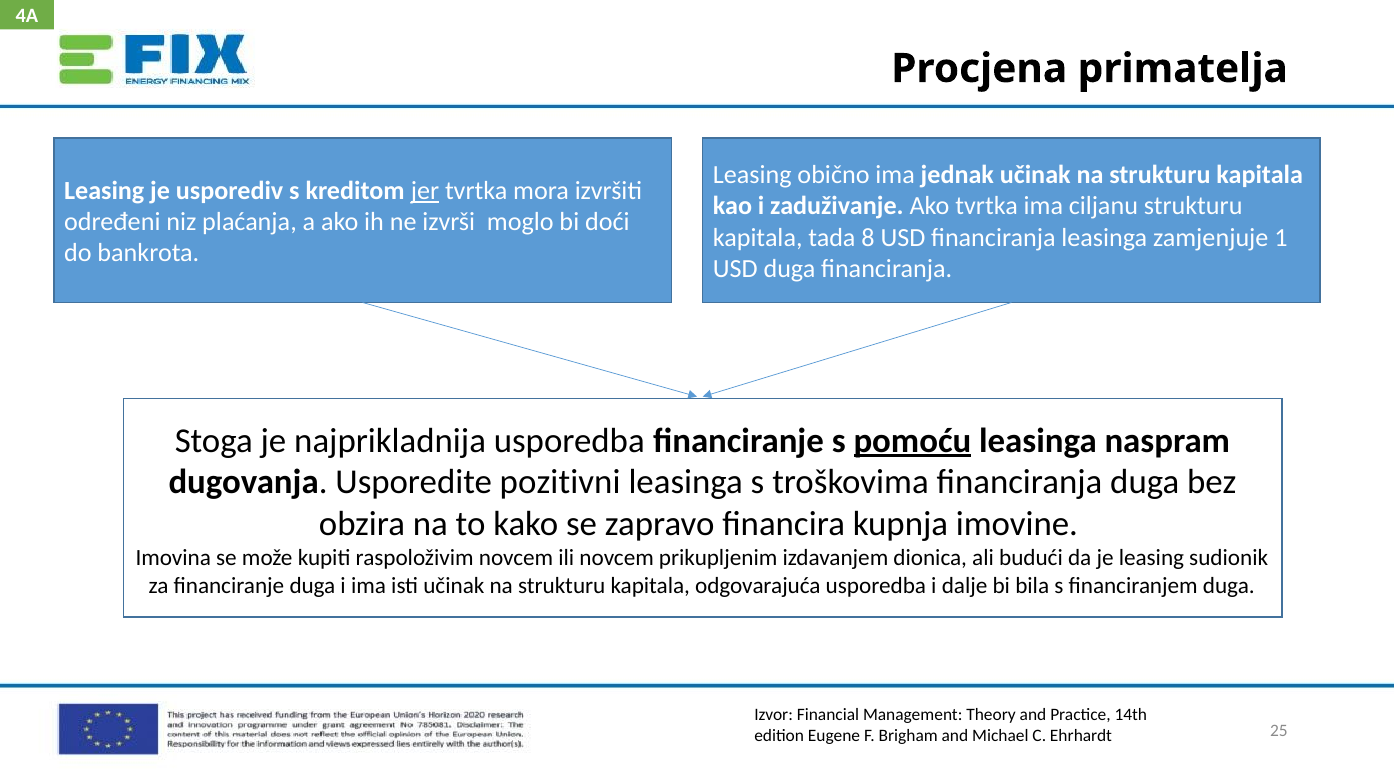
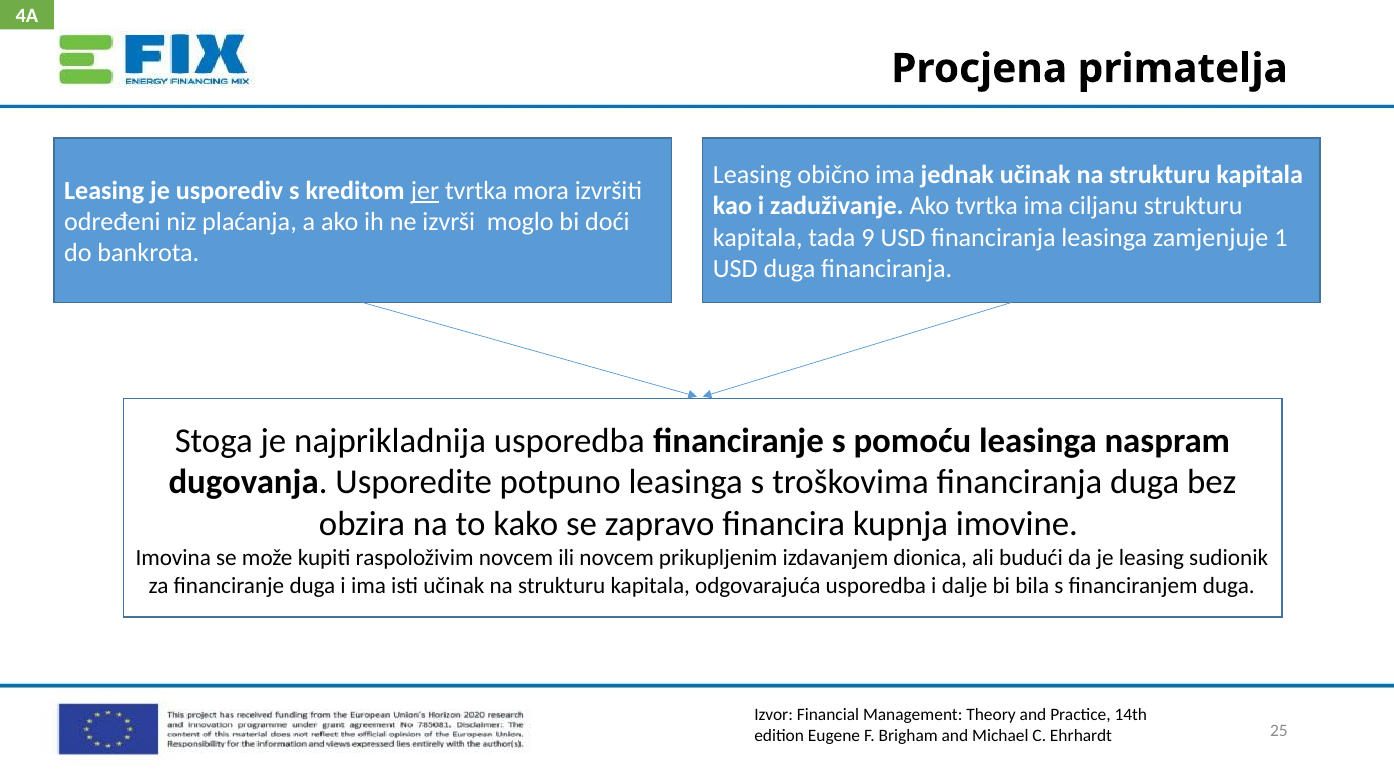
8: 8 -> 9 (868, 238)
pomoću underline: present -> none (912, 441)
pozitivni: pozitivni -> potpuno (560, 482)
